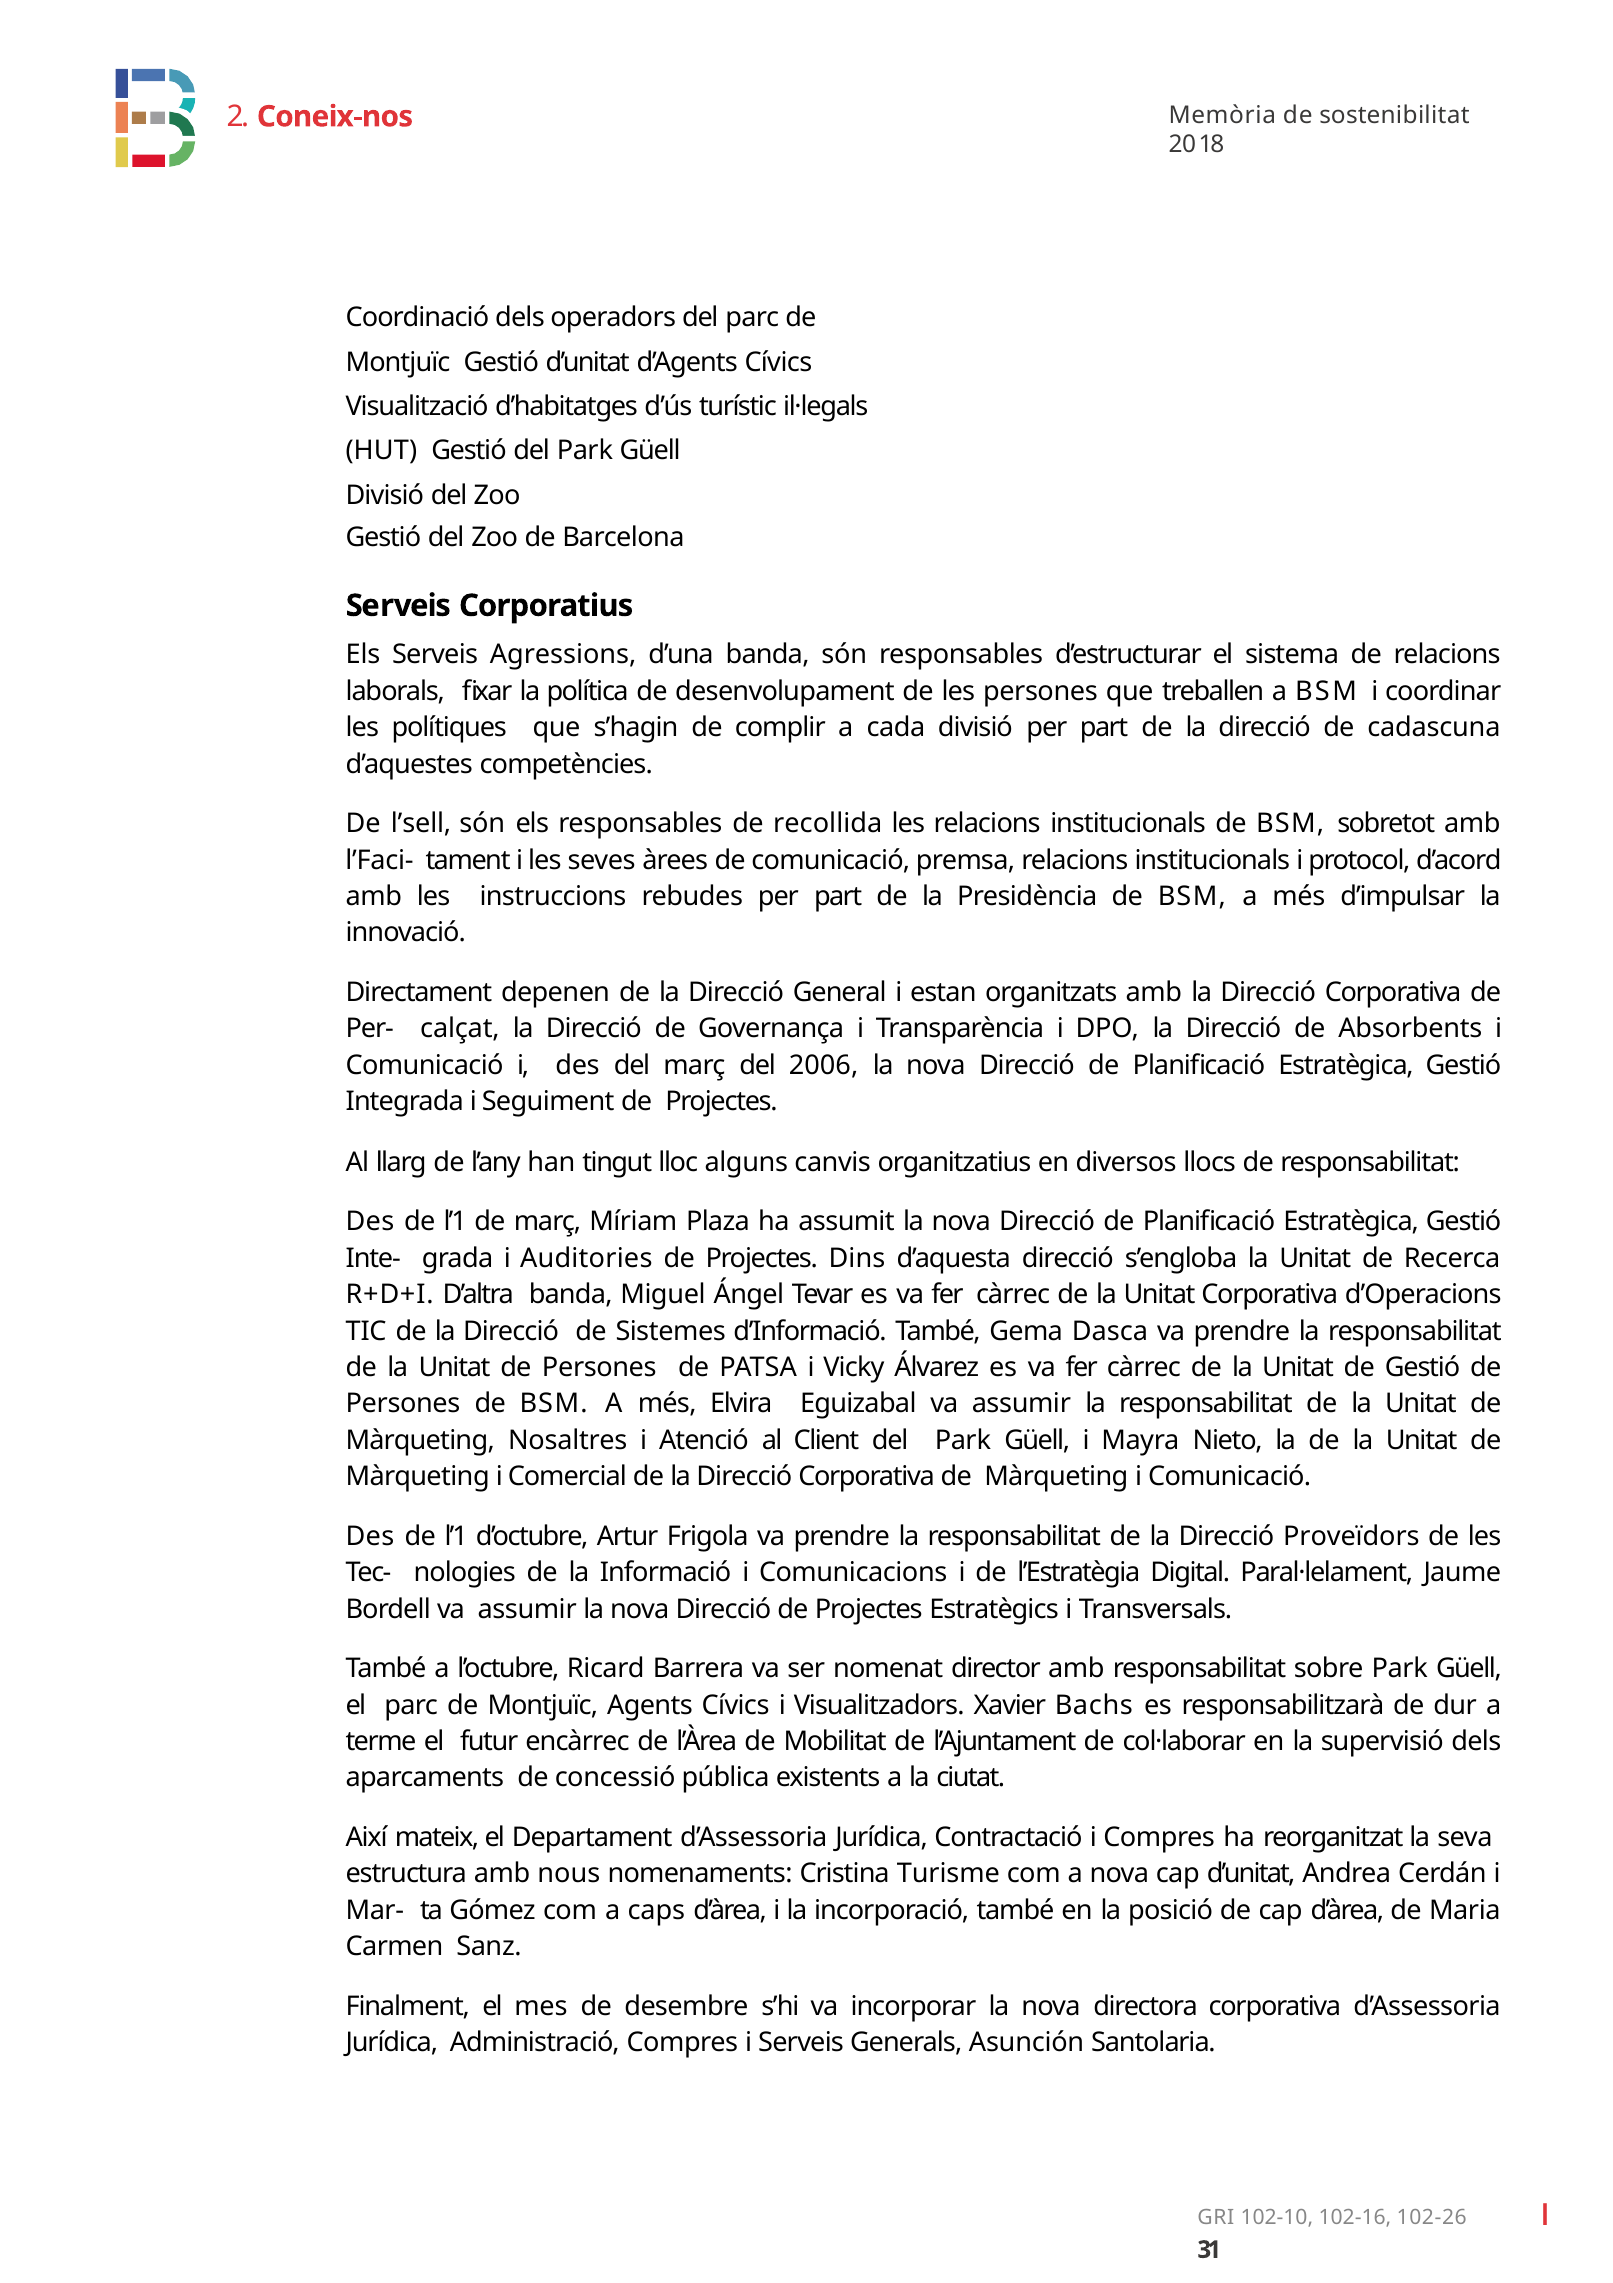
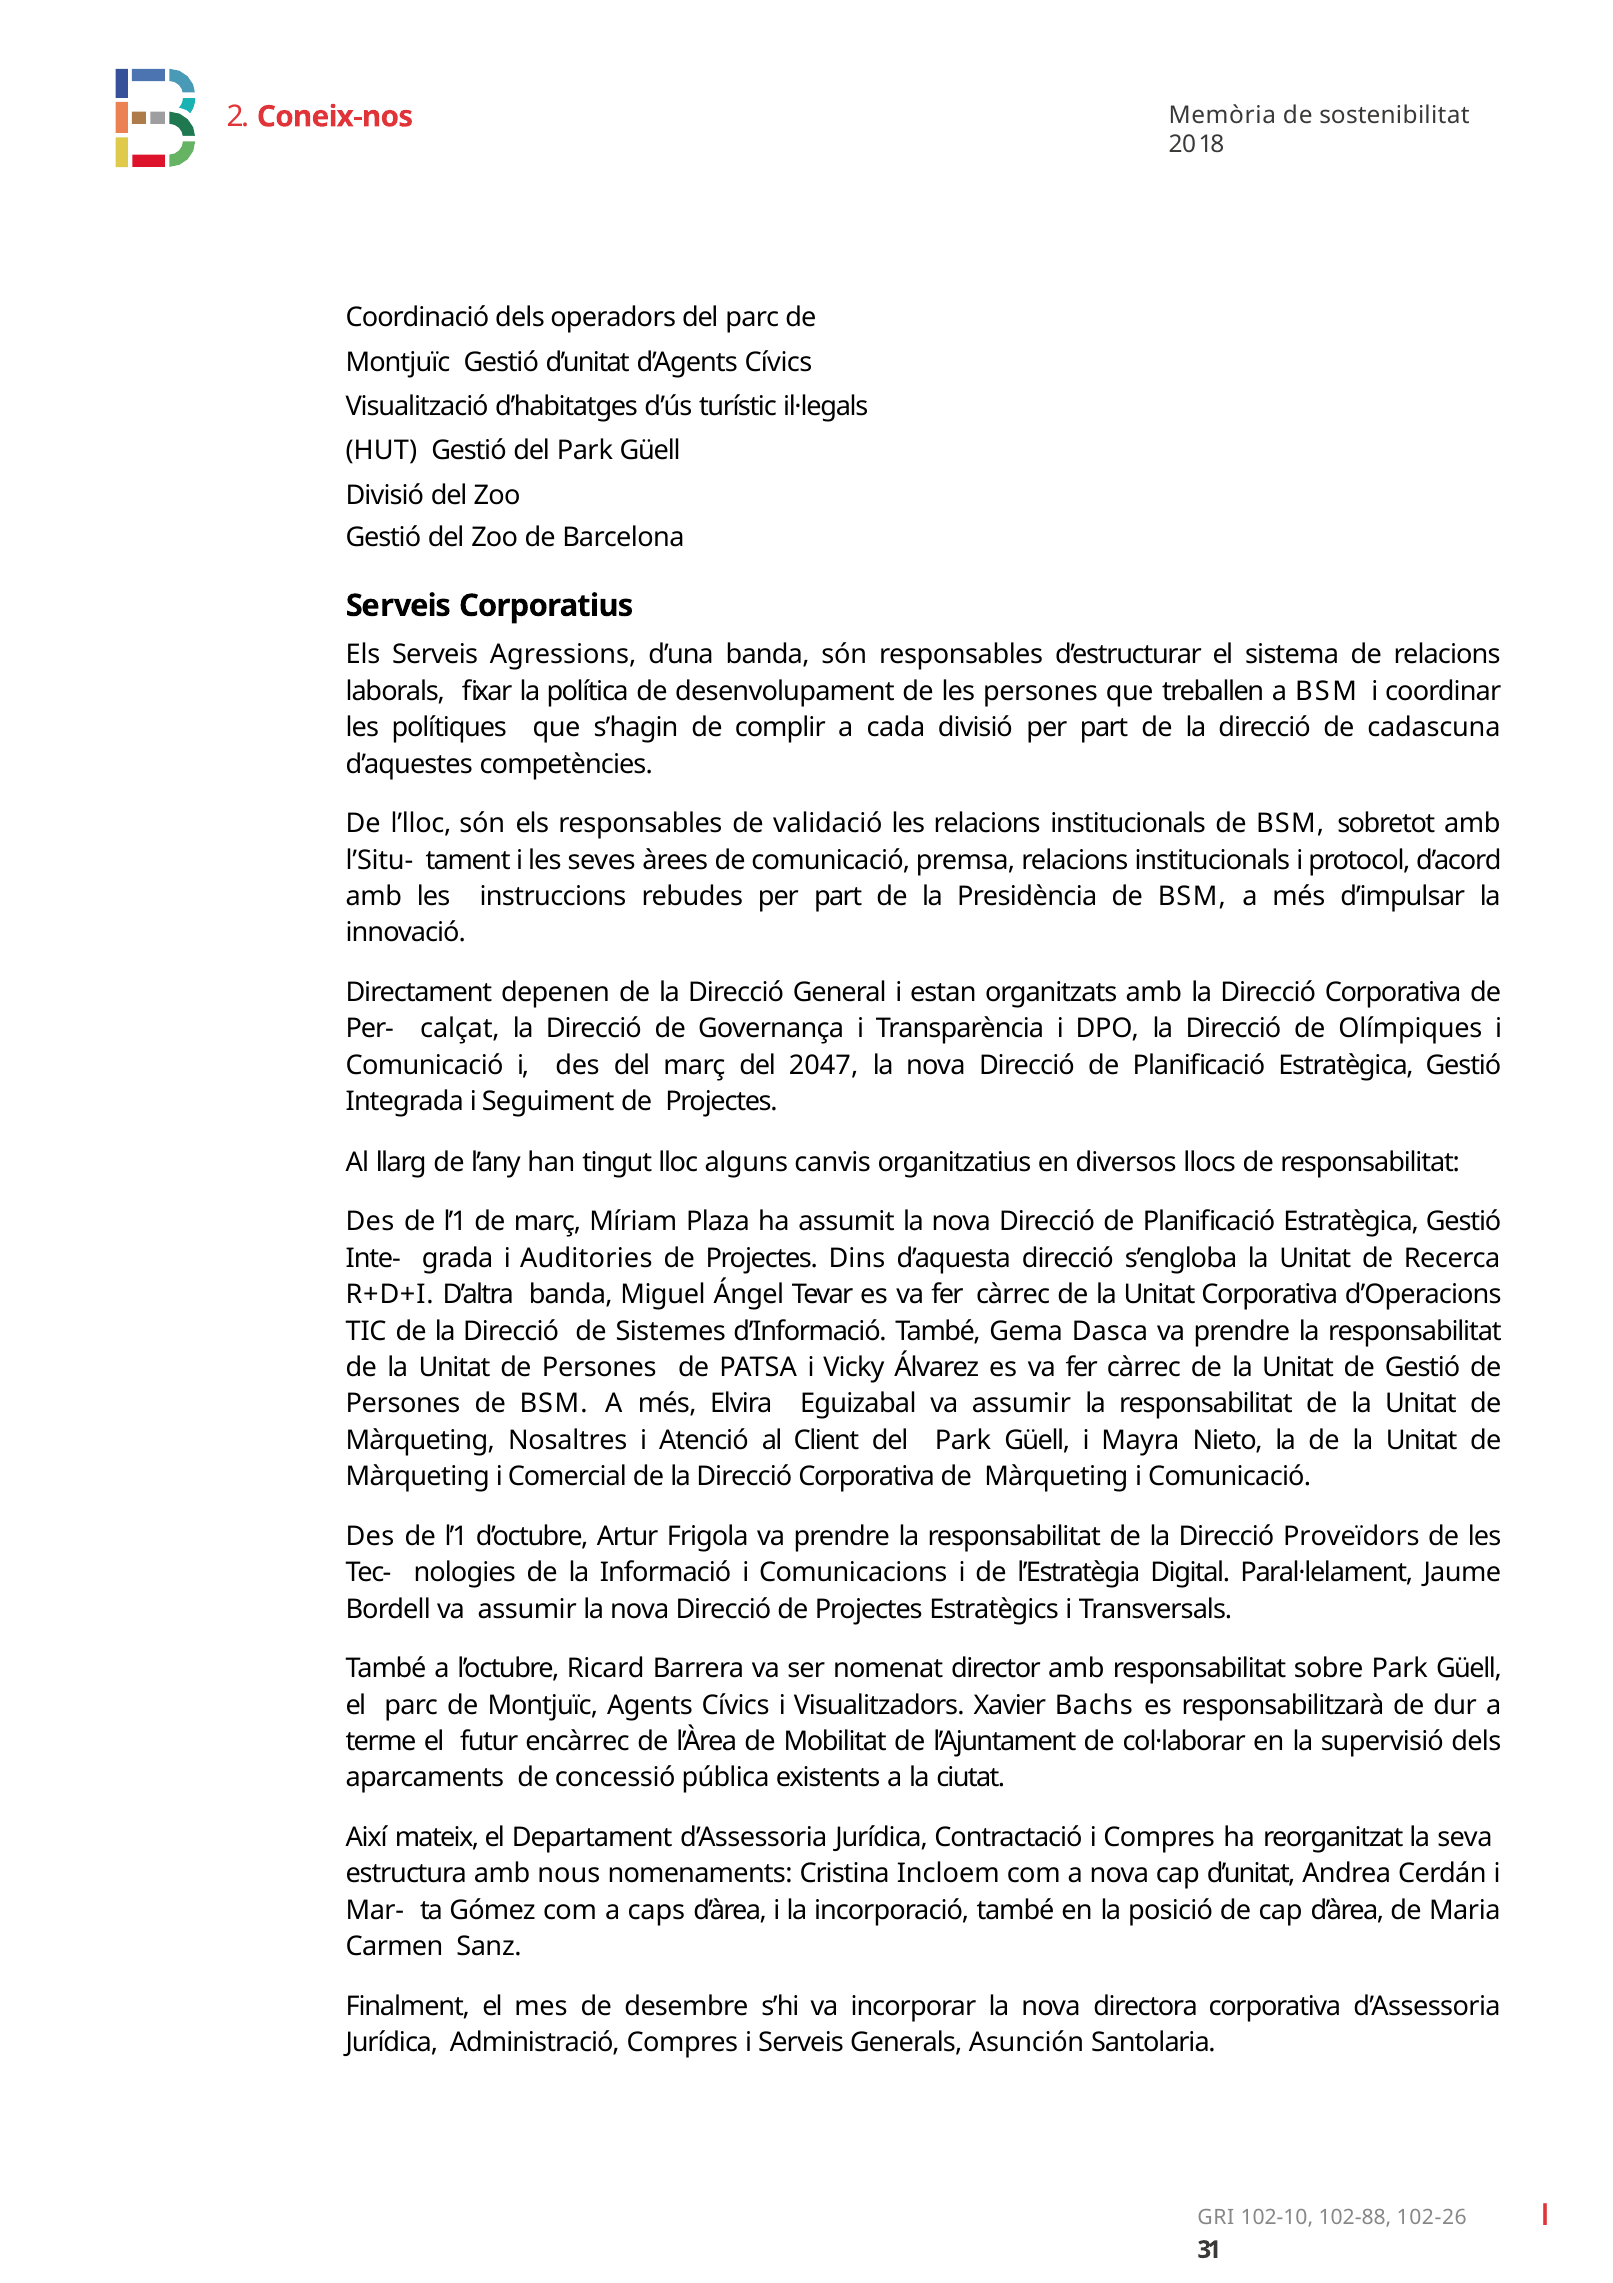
l’sell: l’sell -> l’lloc (421, 824)
recollida: recollida -> validació (828, 824)
l’Faci-: l’Faci- -> l’Situ- (379, 860)
Absorbents: Absorbents -> Olímpiques (1410, 1029)
2006: 2006 -> 2047 (824, 1065)
Turisme: Turisme -> Incloem (948, 1874)
102-16: 102-16 -> 102-88 (1355, 2217)
